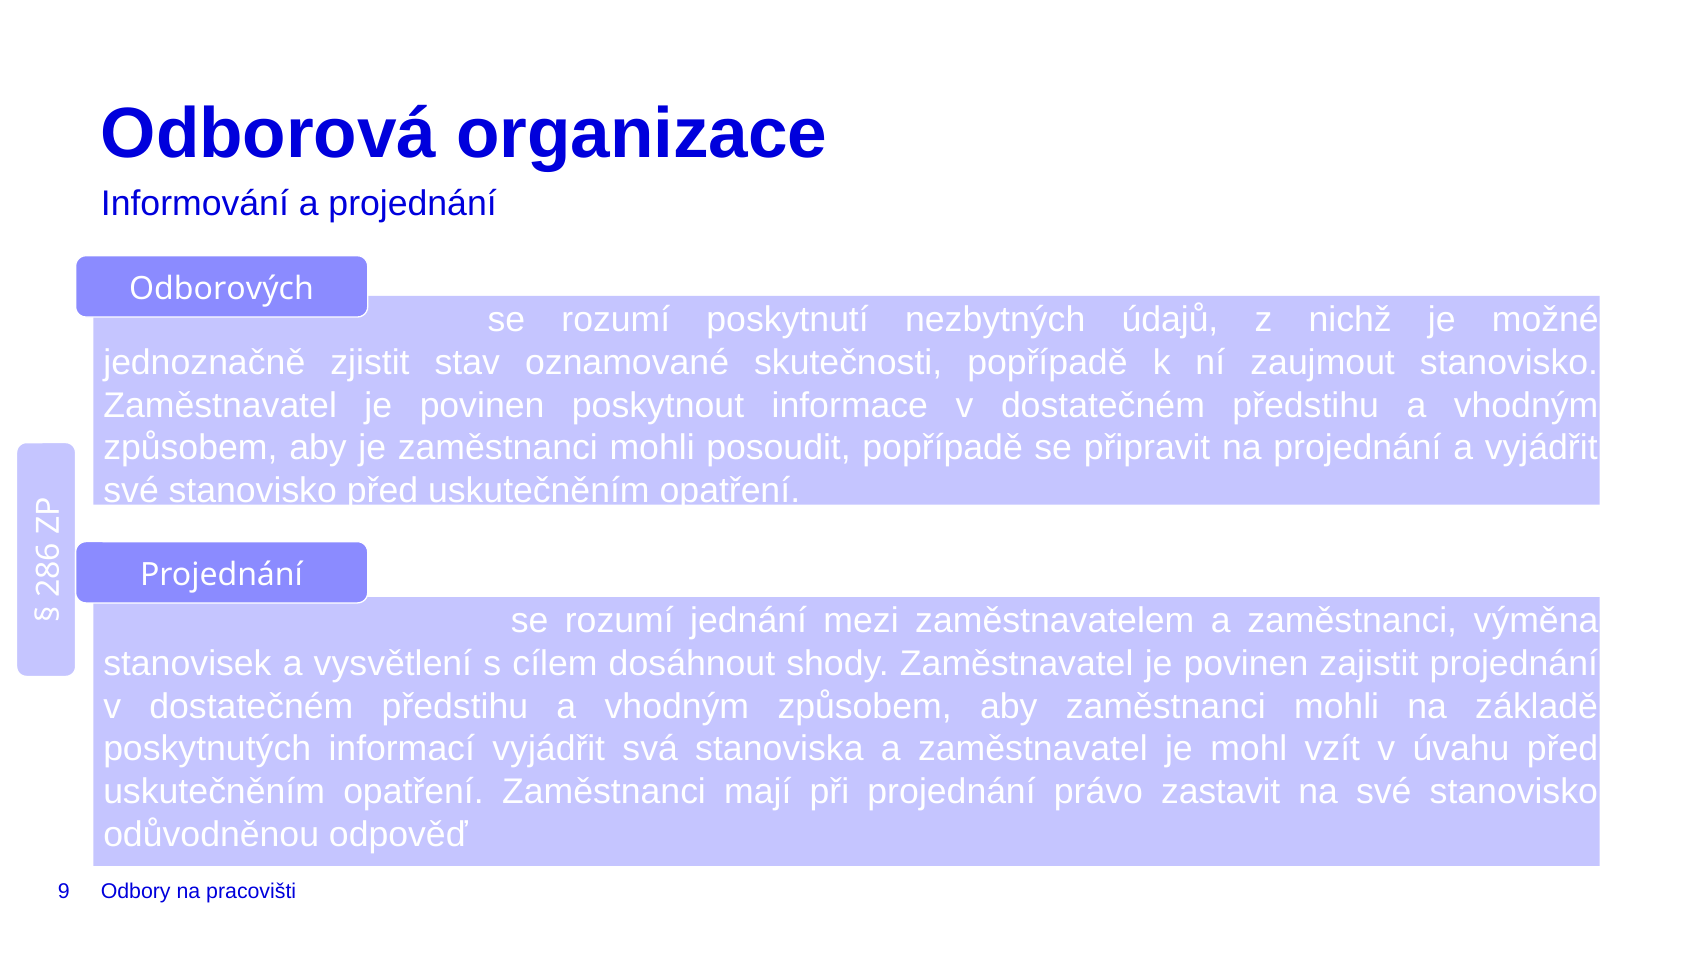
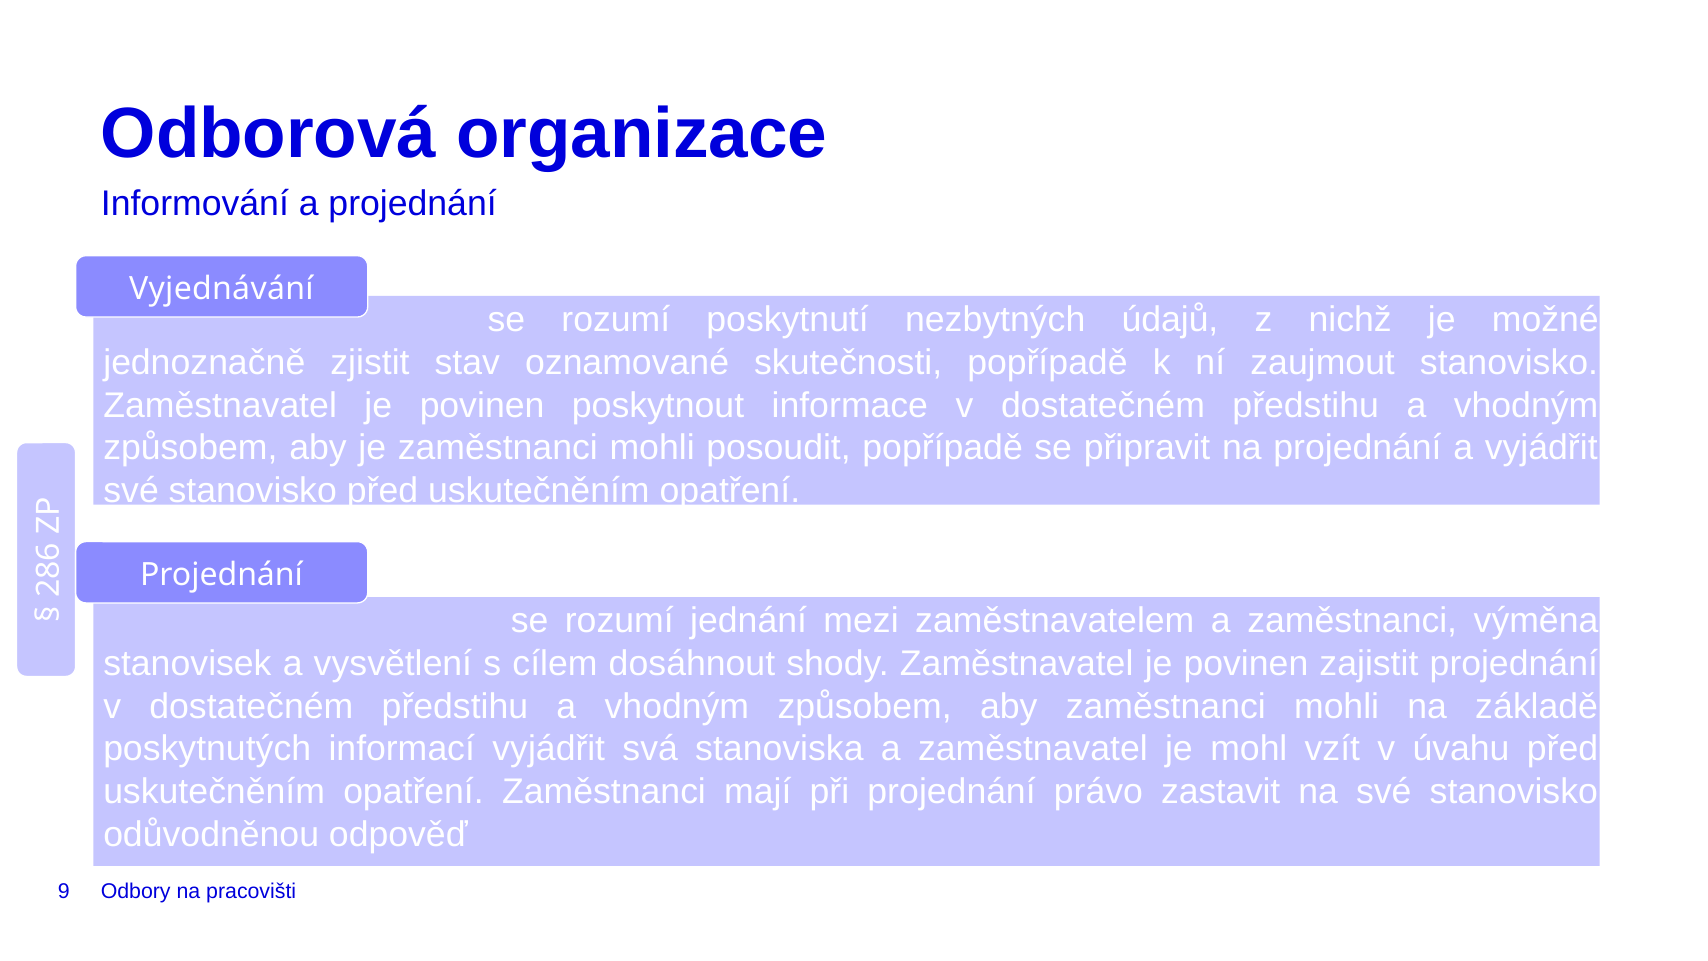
Odborových: Odborových -> Vyjednávání (221, 288)
